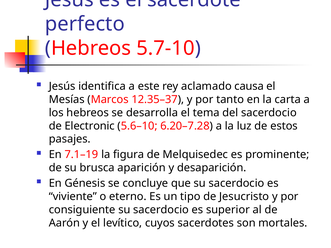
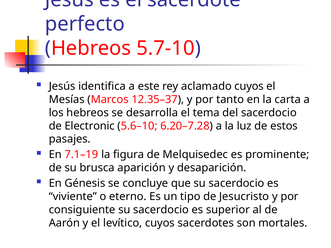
aclamado causa: causa -> cuyos (249, 86)
